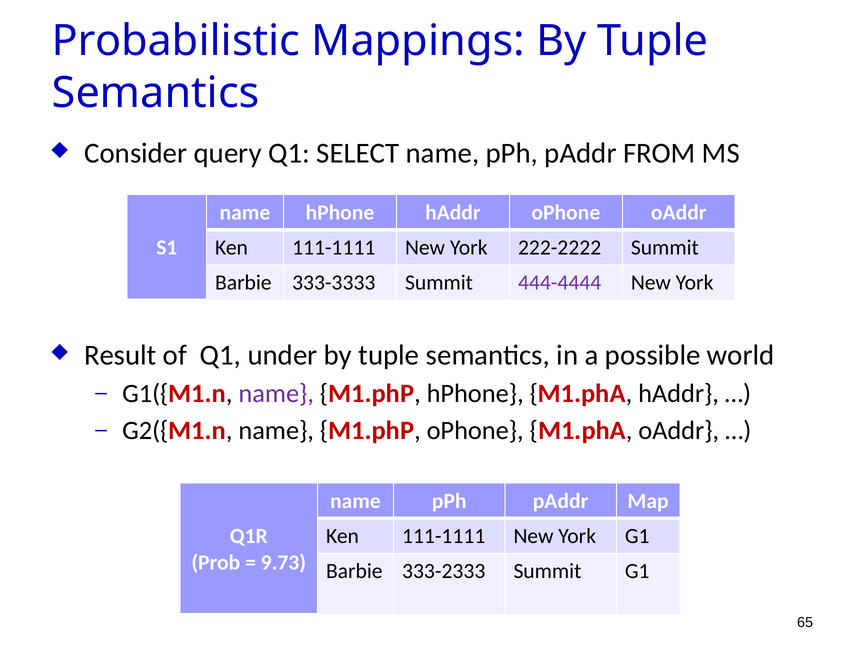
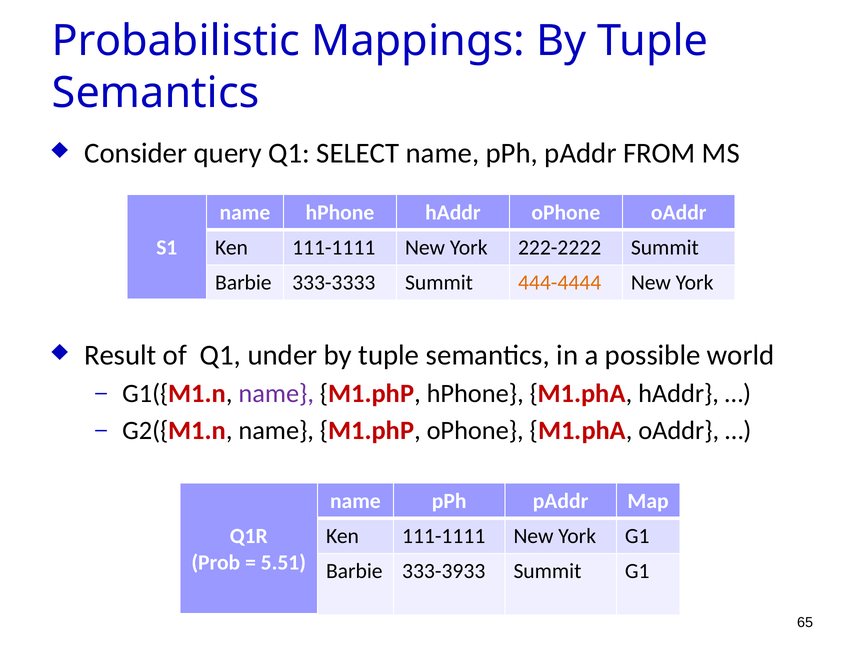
444-4444 colour: purple -> orange (560, 283)
9.73: 9.73 -> 5.51 (283, 562)
333-2333: 333-2333 -> 333-3933 (444, 571)
